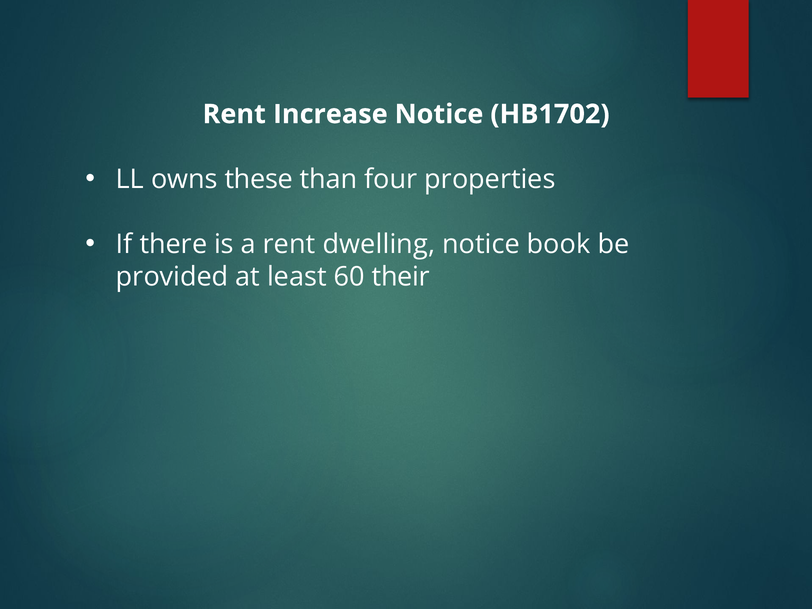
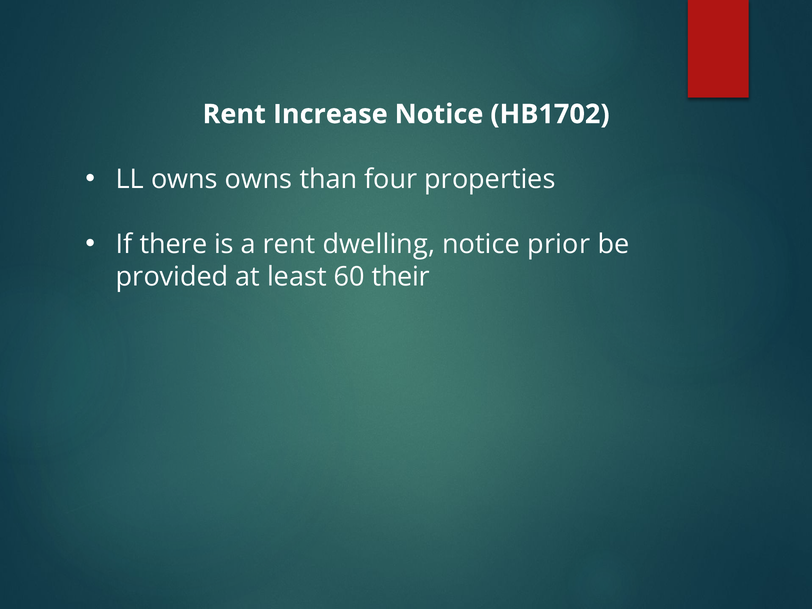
owns these: these -> owns (259, 179)
book: book -> prior (559, 244)
